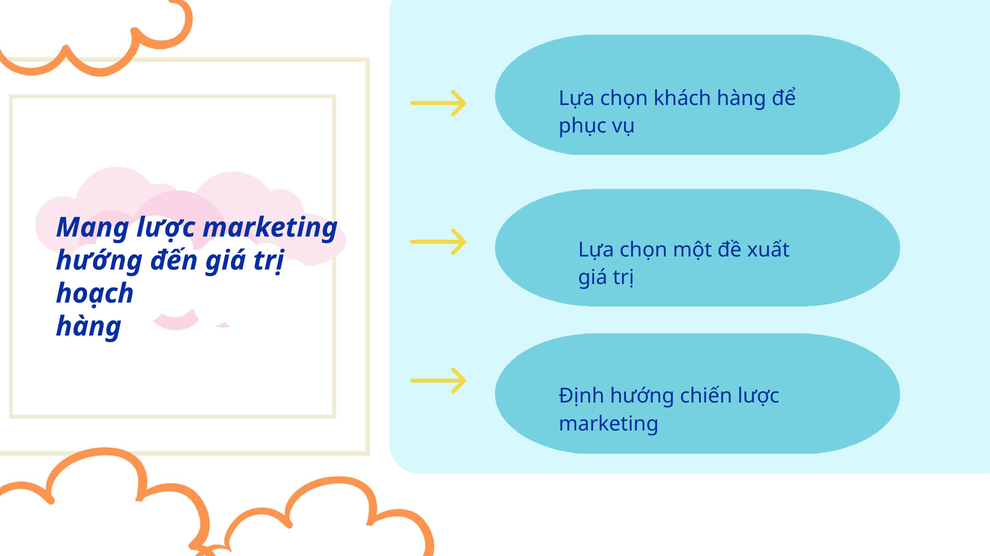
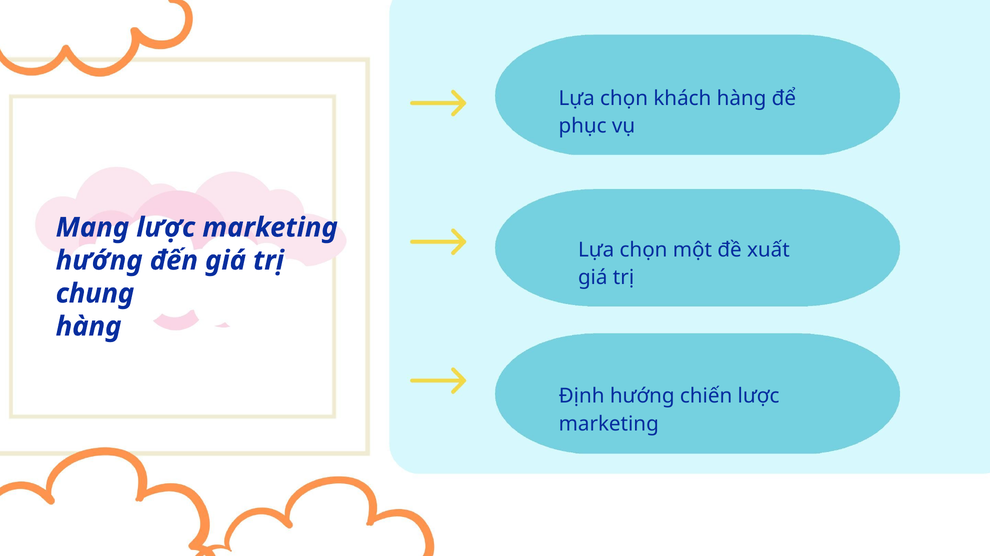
hoạch: hoạch -> chung (95, 294)
